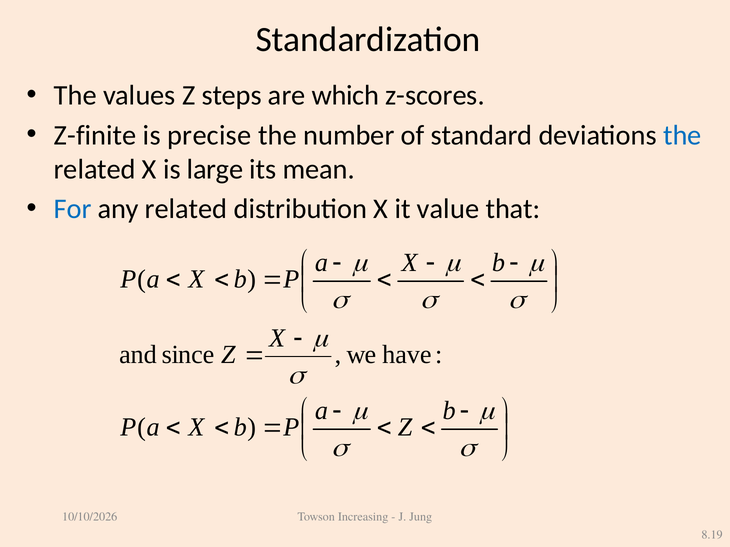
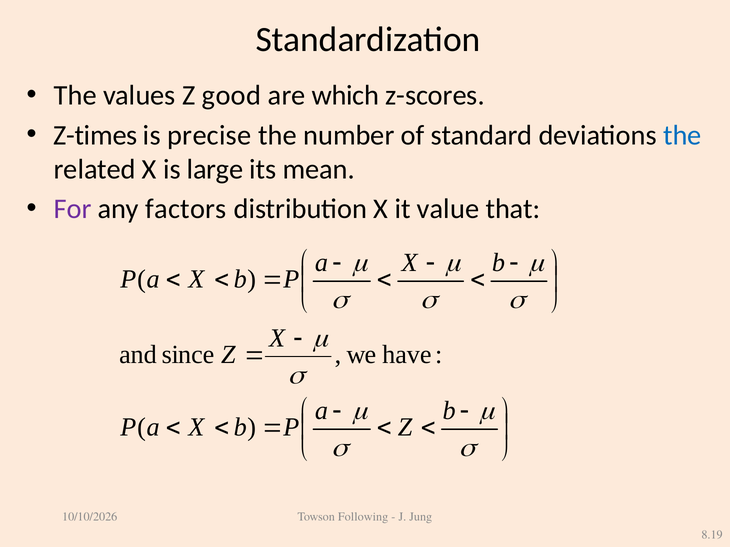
steps: steps -> good (231, 96)
Z-finite: Z-finite -> Z-times (95, 135)
For colour: blue -> purple (73, 209)
any related: related -> factors (186, 209)
Increasing: Increasing -> Following (363, 517)
